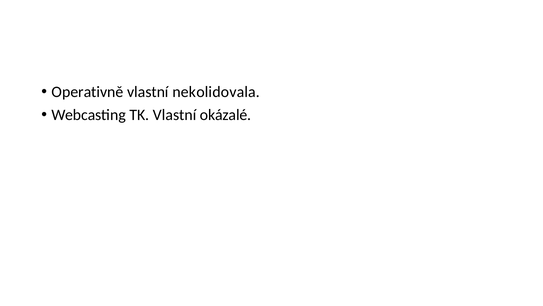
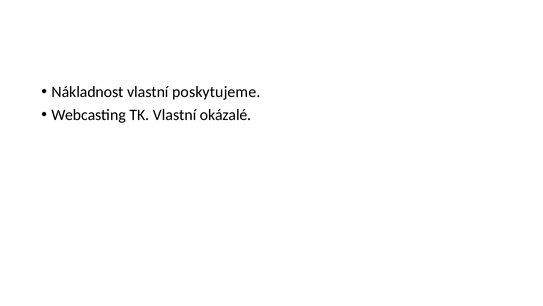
Operativně: Operativně -> Nákladnost (88, 92)
nekolidovala: nekolidovala -> poskytujeme (216, 92)
